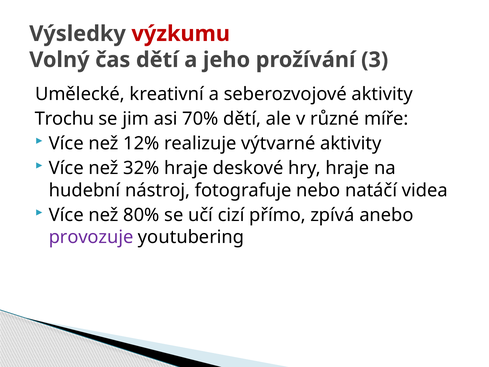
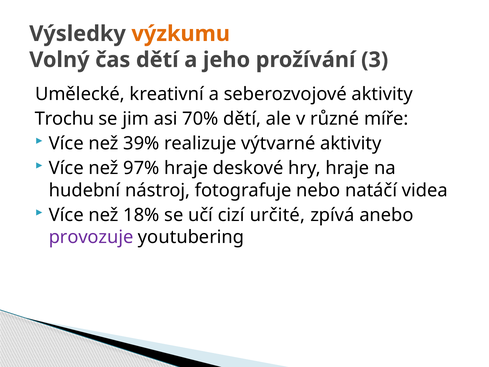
výzkumu colour: red -> orange (181, 34)
12%: 12% -> 39% (141, 143)
32%: 32% -> 97% (141, 168)
80%: 80% -> 18% (141, 215)
přímo: přímo -> určité (277, 215)
